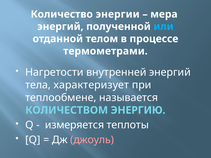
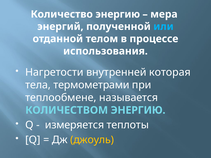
Количество энергии: энергии -> энергию (118, 14)
термометрами: термометрами -> использования (105, 51)
внутренней энергий: энергий -> которая (170, 72)
характеризует: характеризует -> термометрами (91, 85)
джоуль colour: pink -> yellow (92, 140)
